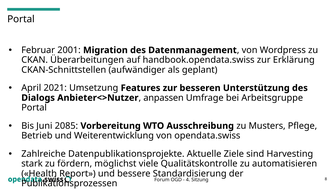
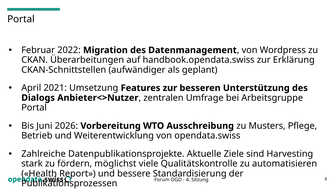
2001: 2001 -> 2022 (69, 50)
anpassen: anpassen -> zentralen (163, 98)
2085: 2085 -> 2026 (66, 126)
